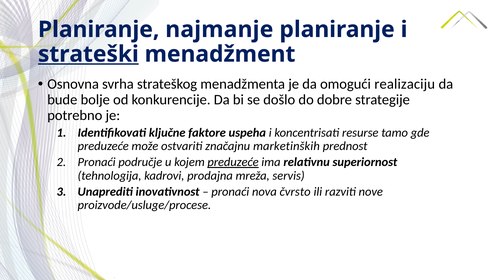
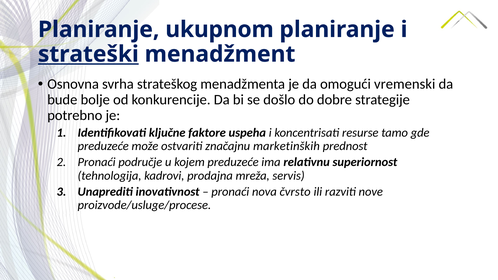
najmanje: najmanje -> ukupnom (220, 30)
realizaciju: realizaciju -> vremenski (405, 84)
preduzeće underline: present -> none (233, 162)
